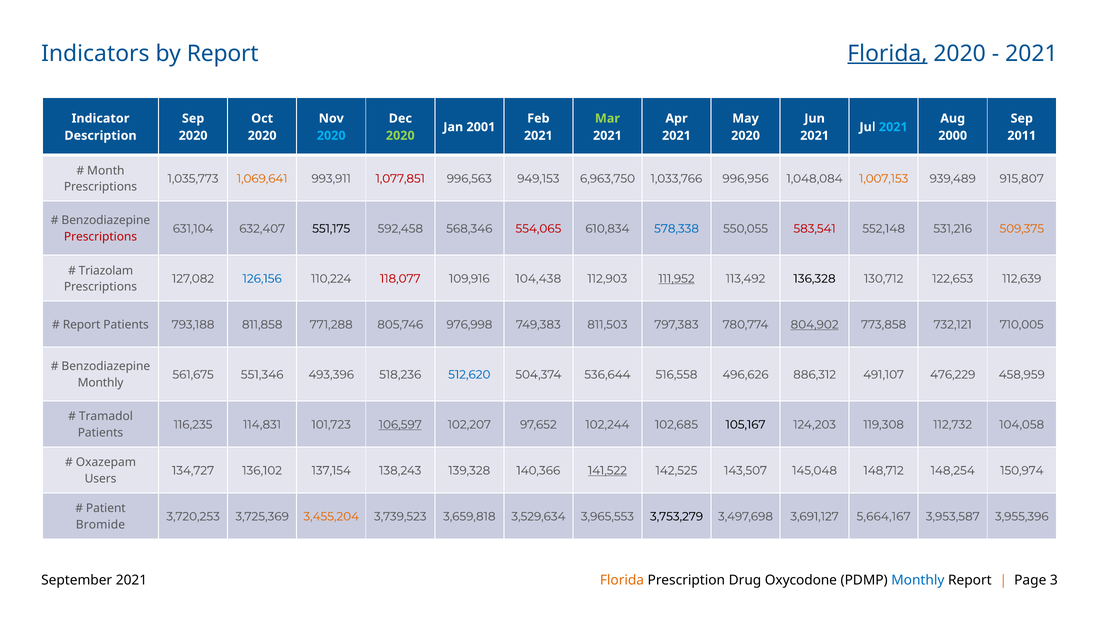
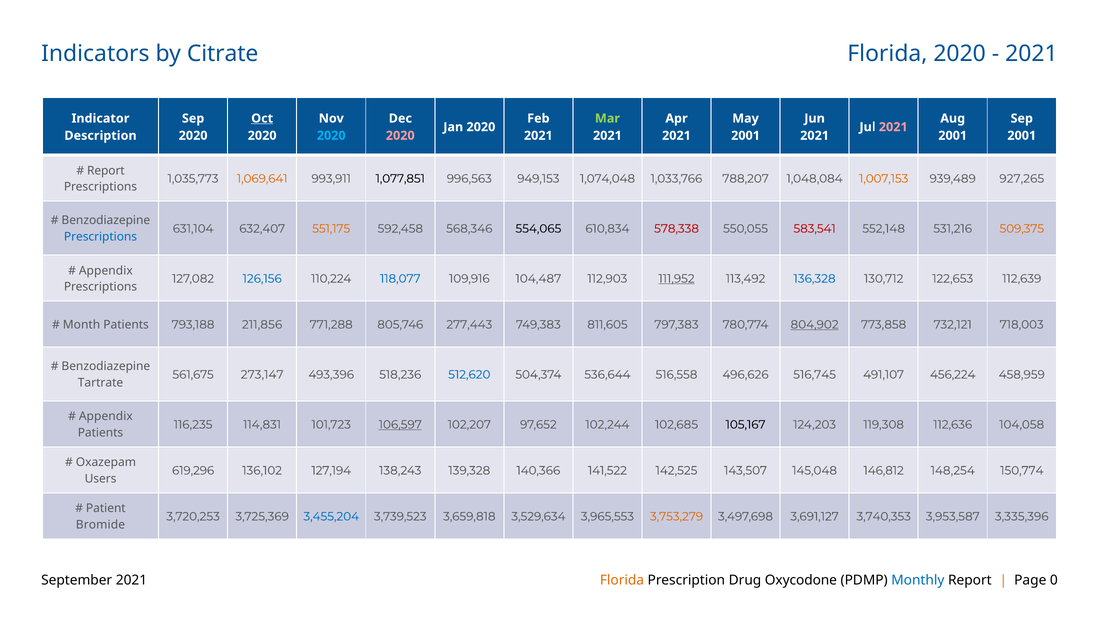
by Report: Report -> Citrate (223, 54)
Florida underline: present -> none (887, 54)
Oct underline: none -> present (262, 118)
Jan 2001: 2001 -> 2020 (481, 127)
2021 colour: light blue -> pink (893, 127)
2020 colour: light green -> pink (400, 136)
2020: 2020 -> 2001 (746, 136)
2000: 2000 -> 2001 (953, 136)
2011: 2011 -> 2001 (1022, 136)
Month: Month -> Report (106, 171)
1,077,851 colour: red -> black (400, 179)
6,963,750: 6,963,750 -> 1,074,048 (608, 179)
996,956: 996,956 -> 788,207 (746, 179)
915,807: 915,807 -> 927,265 (1022, 179)
551,175 colour: black -> orange (331, 229)
554,065 colour: red -> black (538, 229)
578,338 colour: blue -> red (677, 229)
Prescriptions colour: red -> blue (101, 237)
Triazolam: Triazolam -> Appendix (106, 271)
118,077 colour: red -> blue (400, 279)
104,438: 104,438 -> 104,487 (538, 279)
136,328 colour: black -> blue (815, 279)
Report: Report -> Month (82, 325)
811,858: 811,858 -> 211,856 (262, 325)
976,998: 976,998 -> 277,443 (469, 325)
811,503: 811,503 -> 811,605 (607, 325)
710,005: 710,005 -> 718,003 (1022, 325)
551,346: 551,346 -> 273,147 (262, 375)
886,312: 886,312 -> 516,745 (815, 375)
476,229: 476,229 -> 456,224 (953, 375)
Monthly: Monthly -> Tartrate (101, 383)
Tramadol: Tramadol -> Appendix (106, 417)
112,732: 112,732 -> 112,636 (953, 425)
134,727: 134,727 -> 619,296 (193, 471)
137,154: 137,154 -> 127,194 (331, 471)
141,522 underline: present -> none (607, 471)
148,712: 148,712 -> 146,812 (884, 471)
150,974: 150,974 -> 150,774 (1022, 471)
3,455,204 colour: orange -> blue (331, 517)
3,753,279 colour: black -> orange (677, 517)
5,664,167: 5,664,167 -> 3,740,353 (884, 517)
3,955,396: 3,955,396 -> 3,335,396 (1022, 517)
3: 3 -> 0 (1054, 580)
